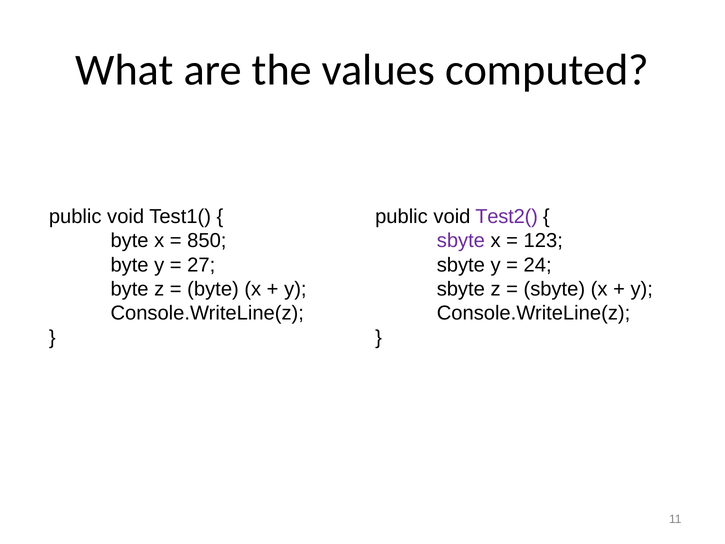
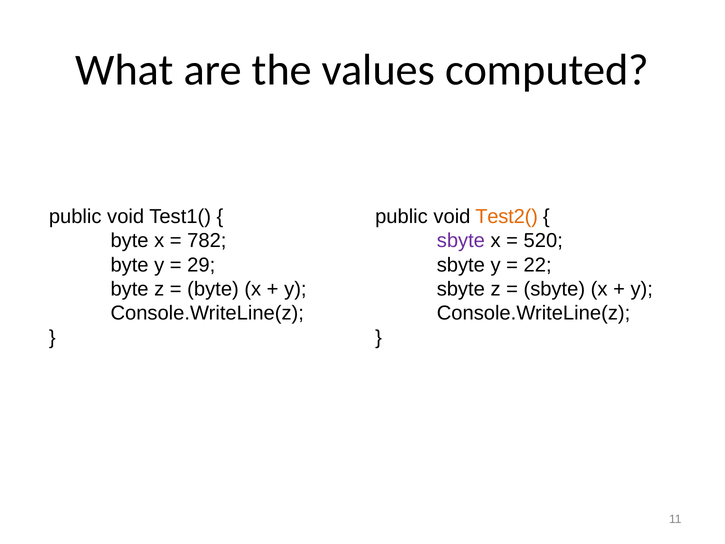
Test2( colour: purple -> orange (507, 216)
850: 850 -> 782 (207, 241)
123: 123 -> 520 (543, 241)
27: 27 -> 29 (201, 265)
24: 24 -> 22 (538, 265)
